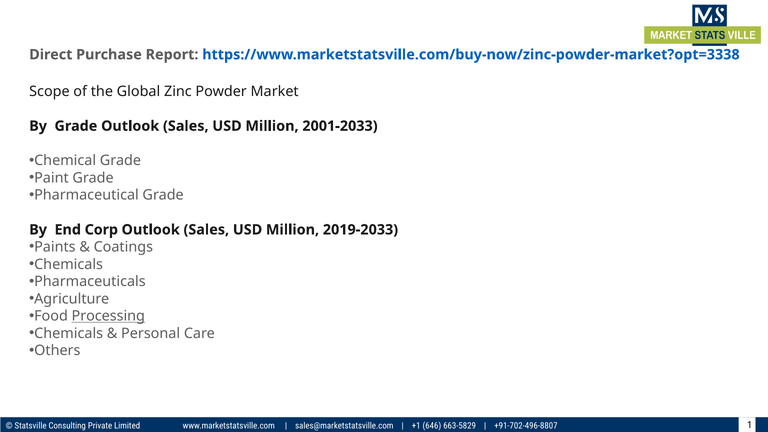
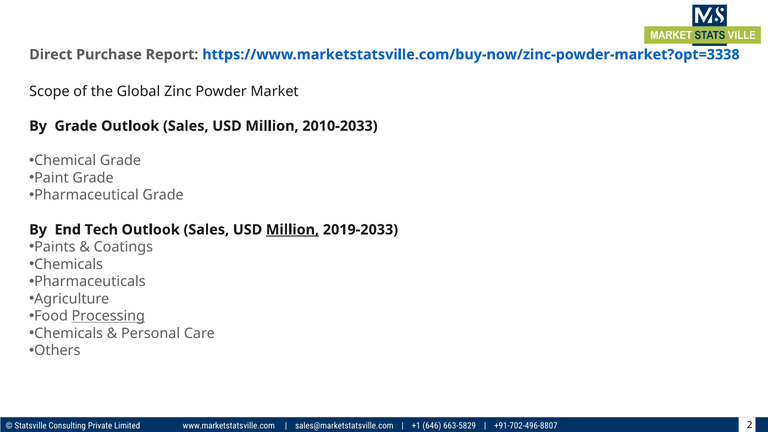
2001-2033: 2001-2033 -> 2010-2033 (340, 126)
Corp: Corp -> Tech (101, 230)
Million underline: none -> present (292, 230)
1: 1 -> 2 (750, 425)
